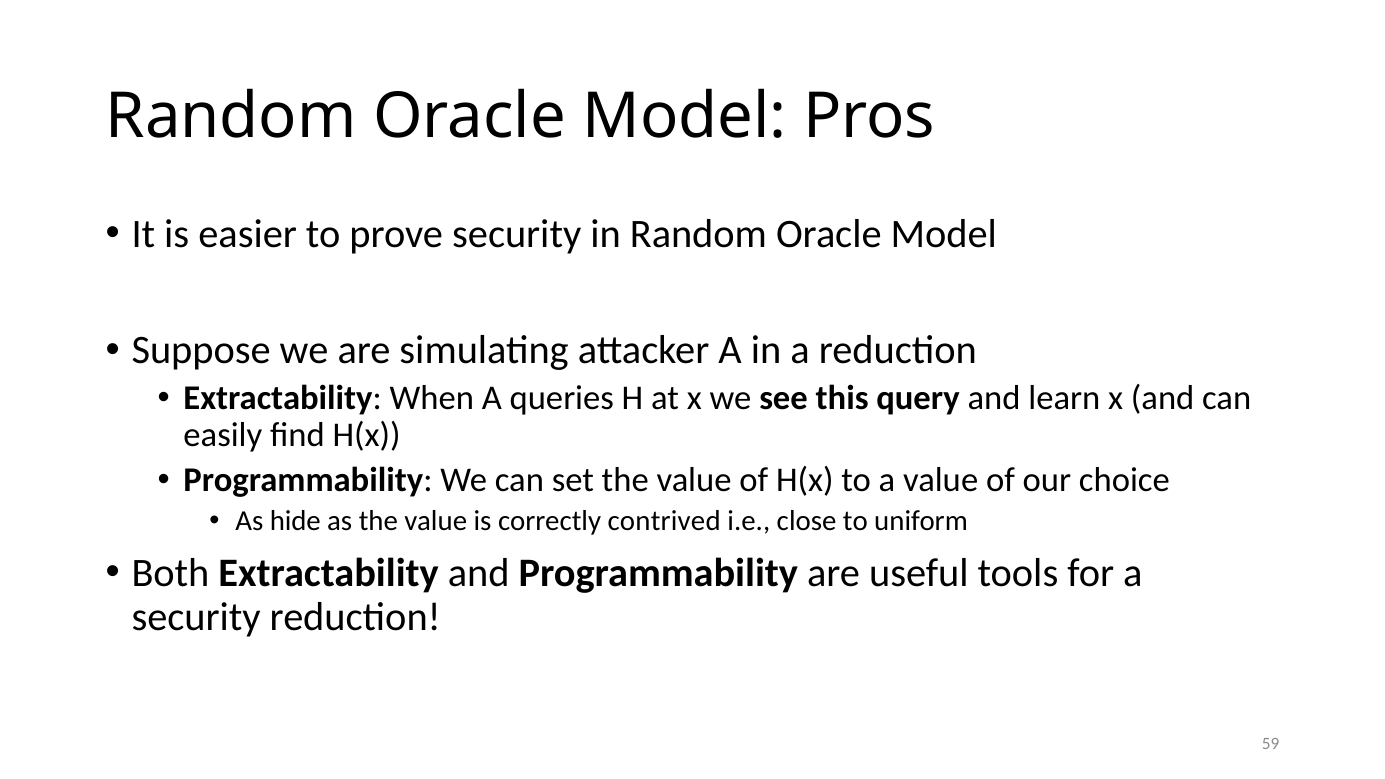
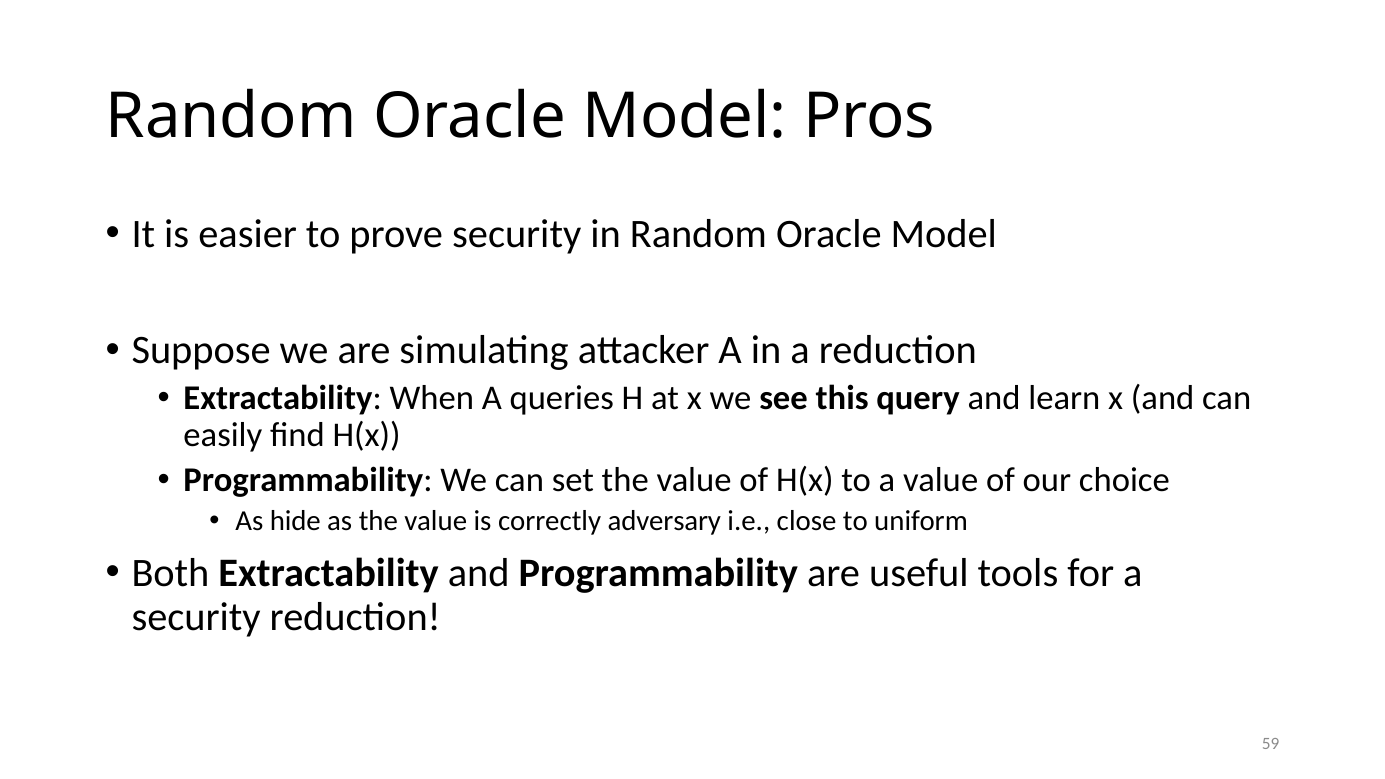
contrived: contrived -> adversary (664, 521)
